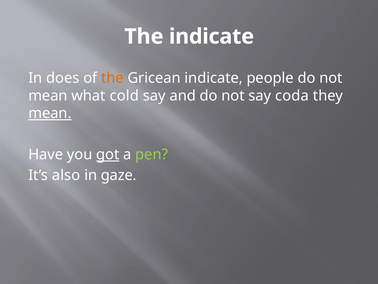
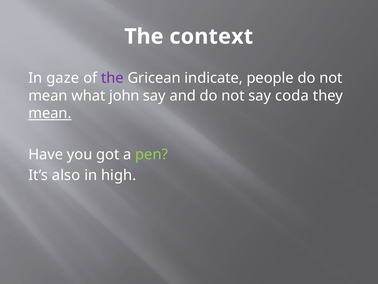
The indicate: indicate -> context (211, 36)
does: does -> gaze (63, 78)
the colour: orange -> purple (112, 78)
cold: cold -> john (124, 96)
got underline: present -> none (108, 154)
gaze: gaze -> high (119, 175)
